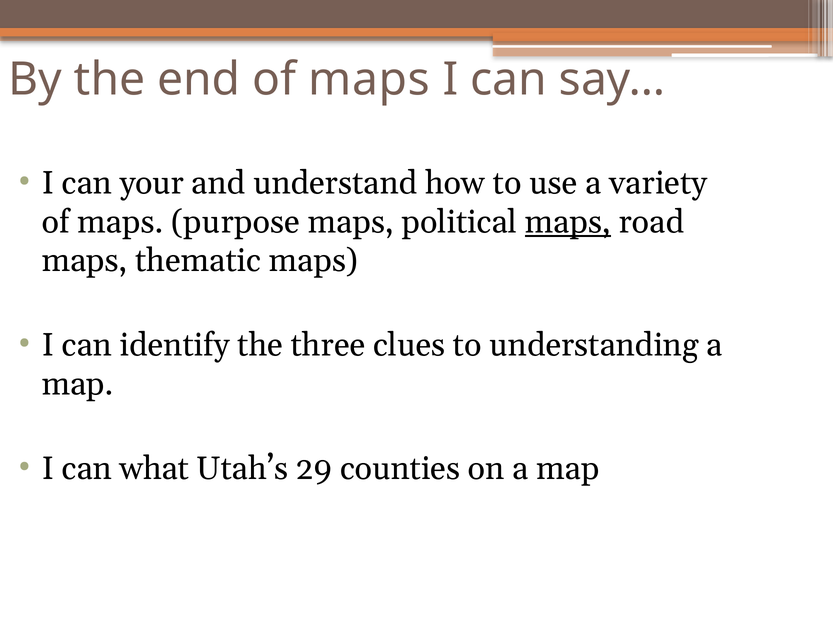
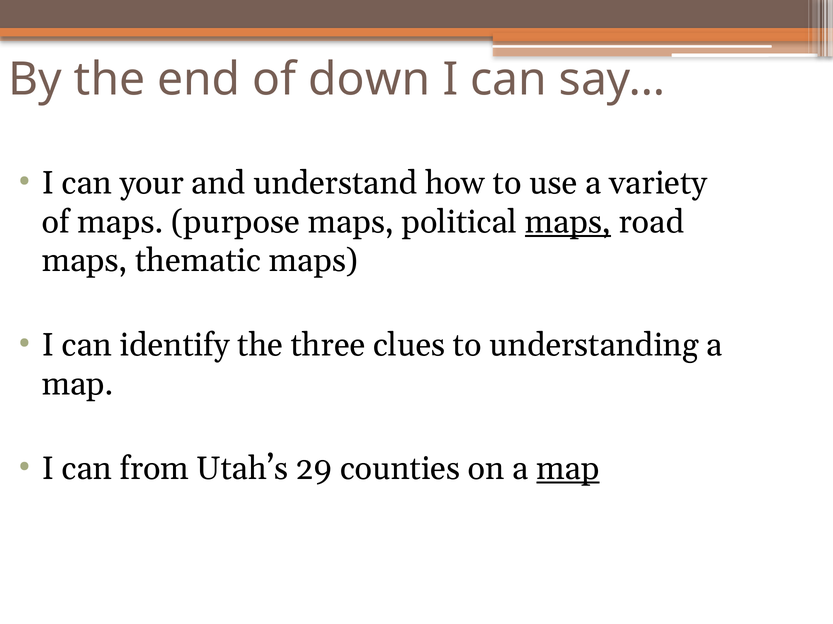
end of maps: maps -> down (369, 80)
what: what -> from (154, 469)
map underline: none -> present (568, 469)
